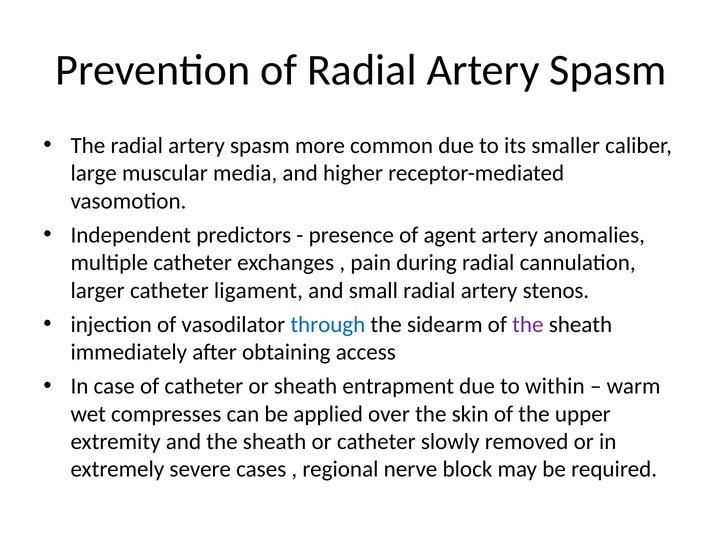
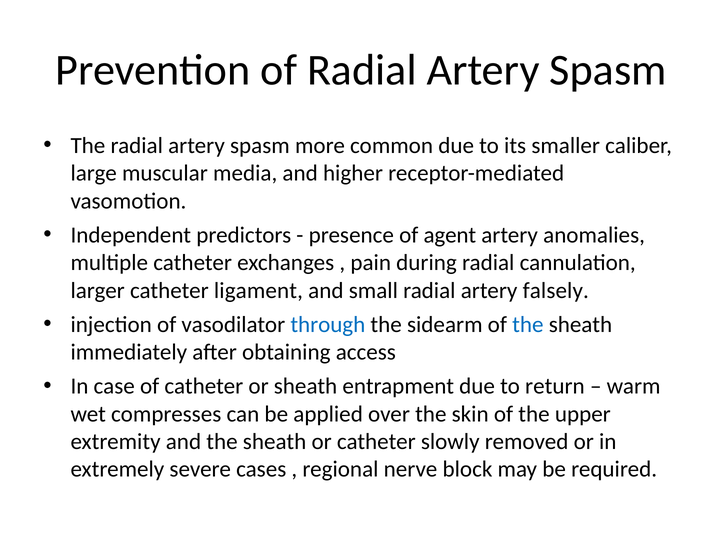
stenos: stenos -> falsely (556, 291)
the colour: purple -> blue (528, 325)
within: within -> return (555, 386)
